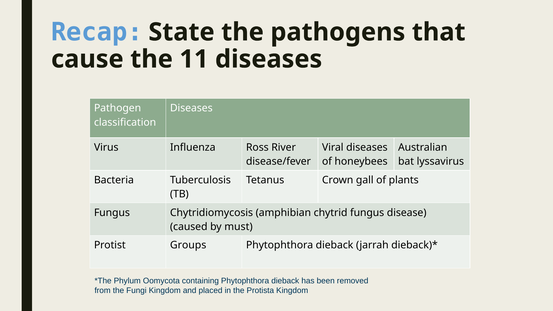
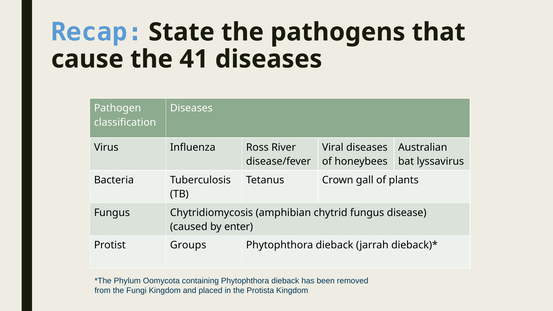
11: 11 -> 41 (194, 59)
must: must -> enter (239, 227)
